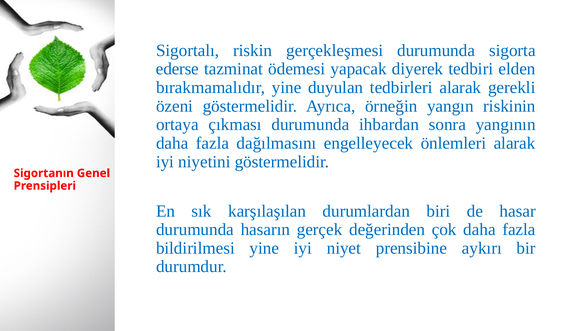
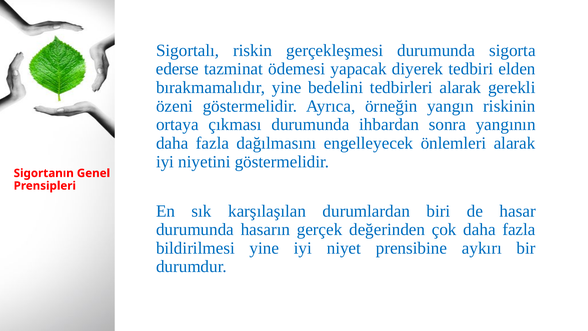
duyulan: duyulan -> bedelini (336, 87)
